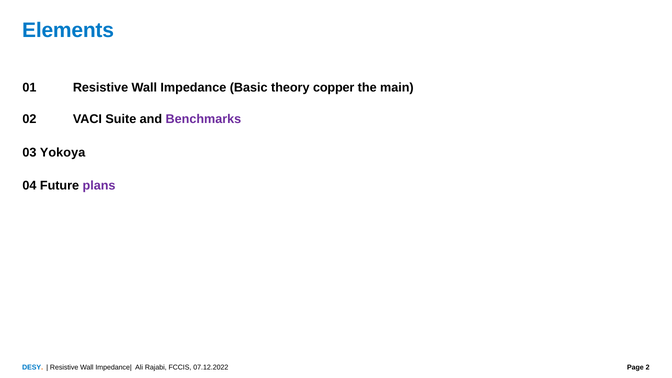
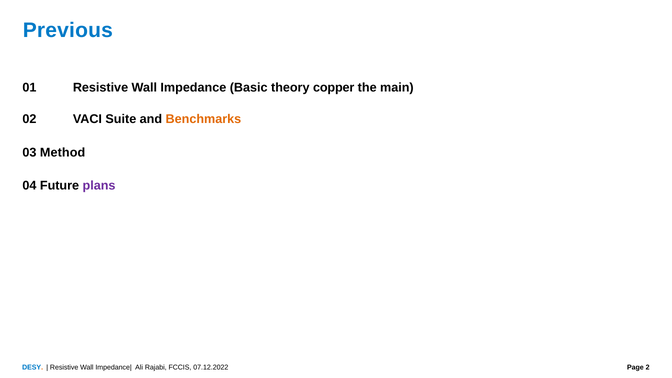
Elements: Elements -> Previous (68, 30)
Benchmarks colour: purple -> orange (203, 119)
Yokoya: Yokoya -> Method (63, 152)
